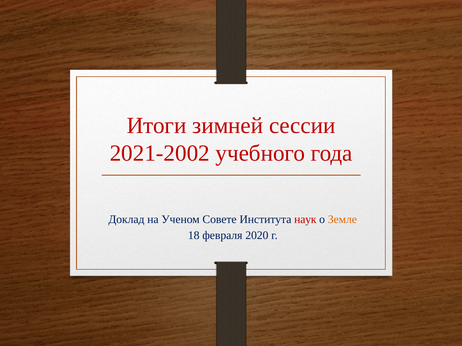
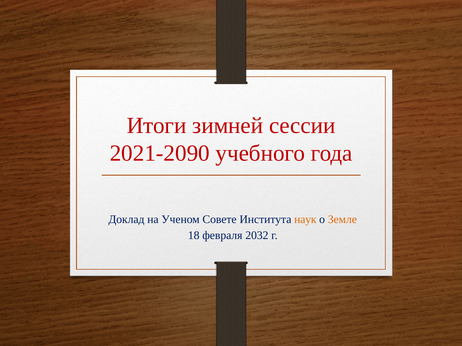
2021-2002: 2021-2002 -> 2021-2090 (160, 154)
наук colour: red -> orange (305, 220)
2020: 2020 -> 2032 (257, 236)
